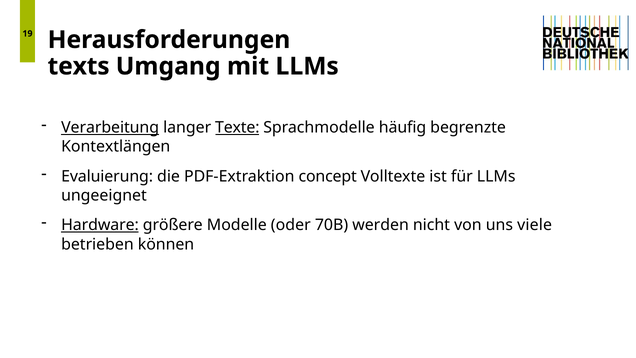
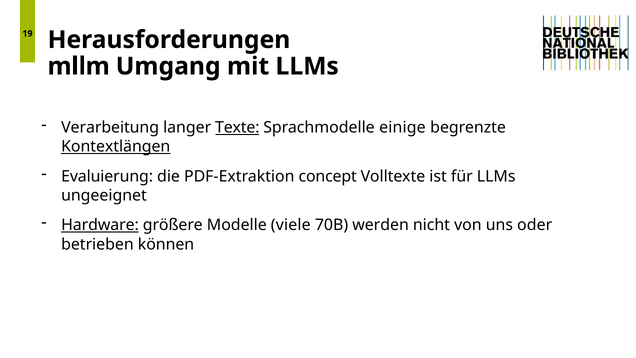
texts: texts -> mllm (79, 66)
Verarbeitung underline: present -> none (110, 128)
häufig: häufig -> einige (402, 128)
Kontextlängen underline: none -> present (116, 147)
oder: oder -> viele (291, 225)
viele: viele -> oder (535, 225)
